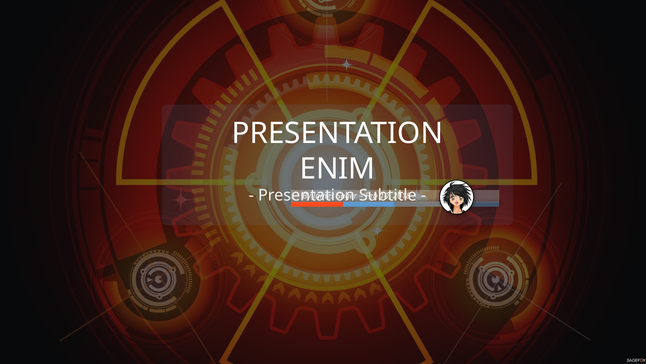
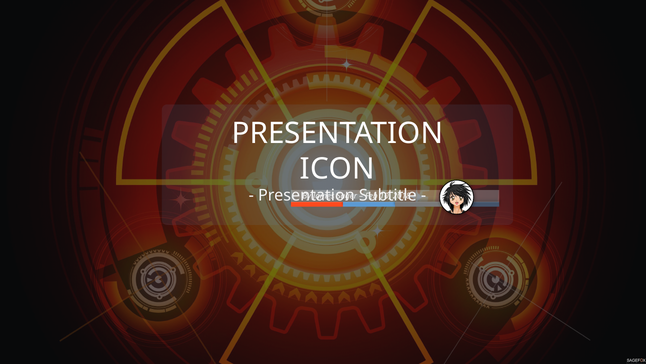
ENIM: ENIM -> ICON (337, 169)
